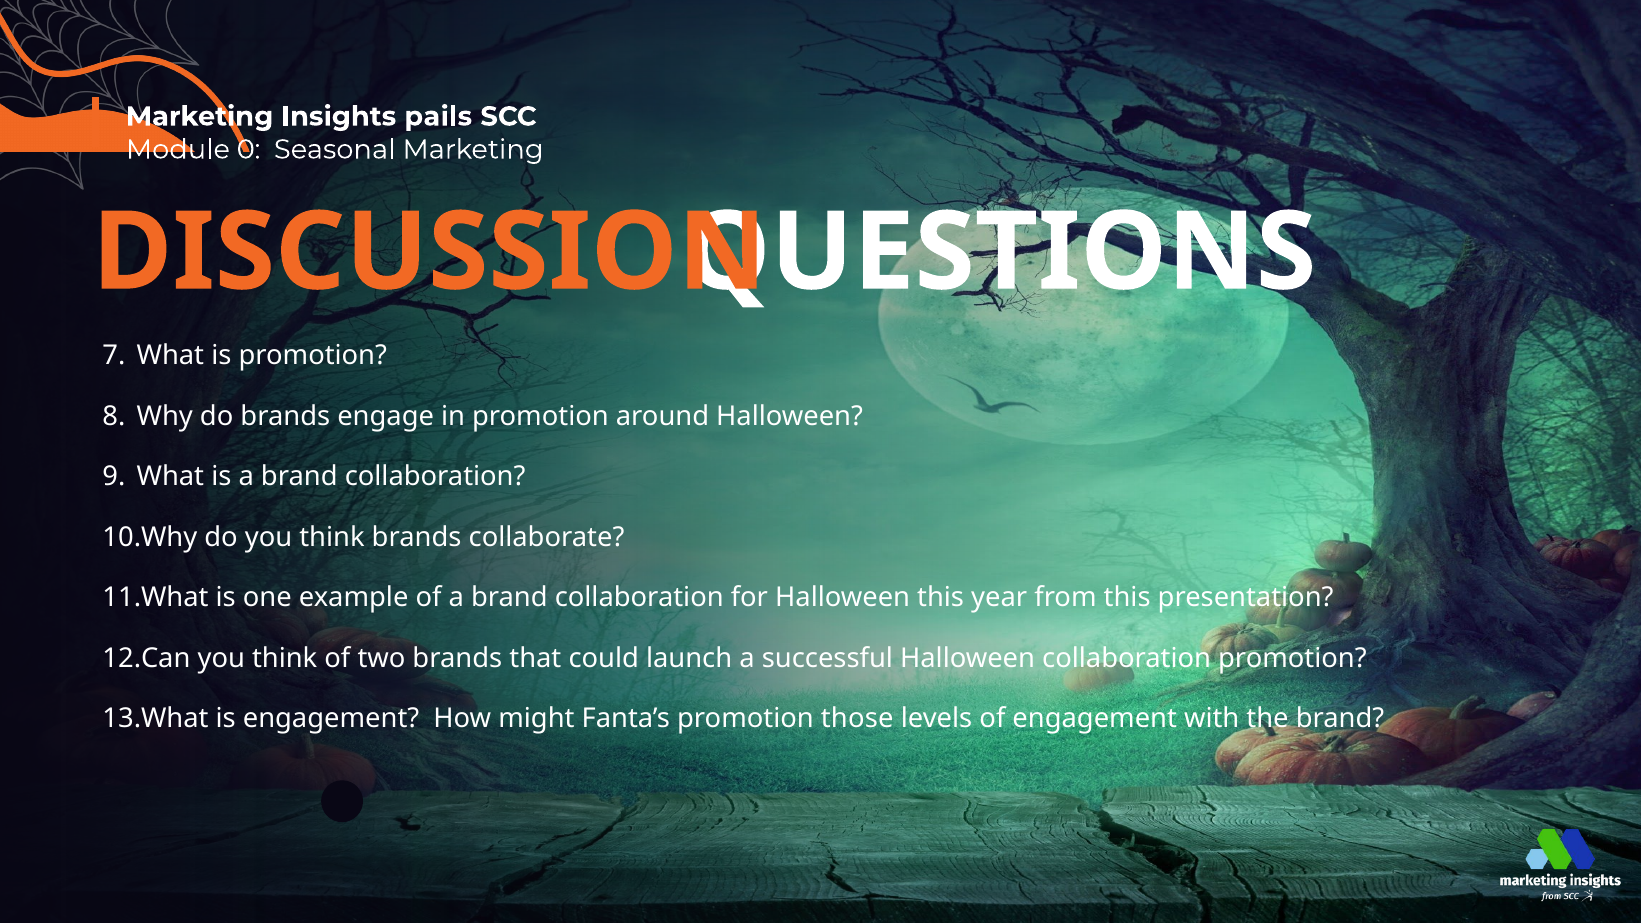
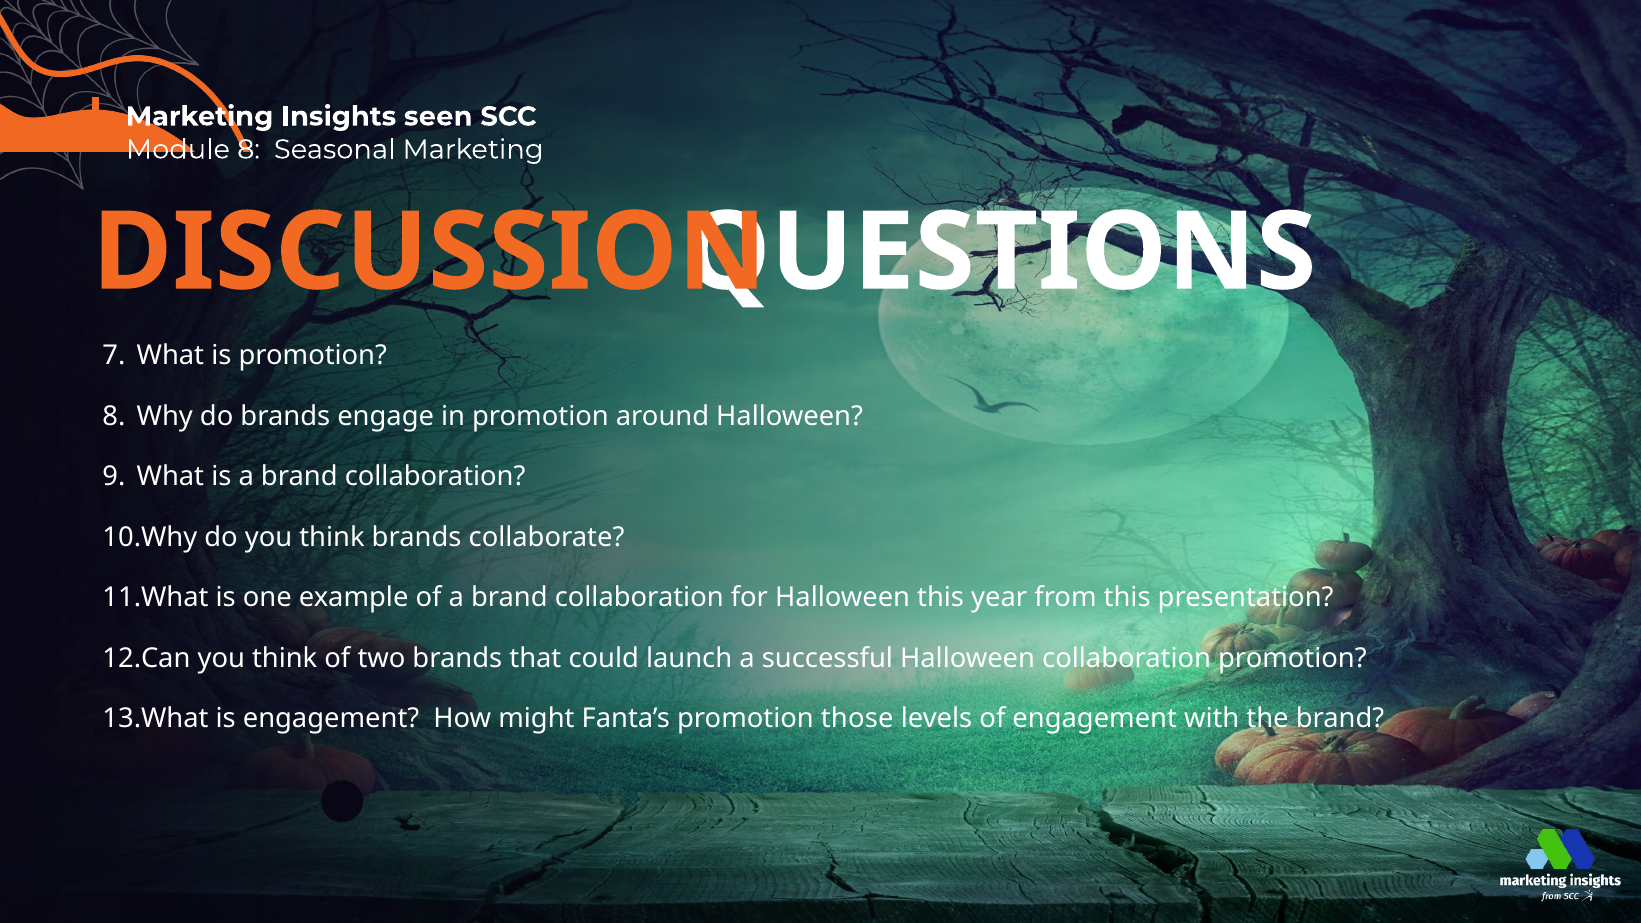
pails: pails -> seen (438, 117)
Module 0: 0 -> 8 (249, 149)
